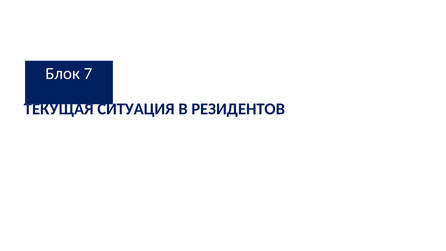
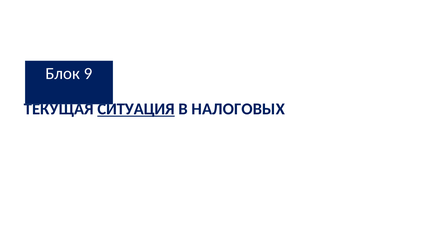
7: 7 -> 9 (88, 74)
СИТУАЦИЯ underline: none -> present (136, 109)
РЕЗИДЕНТОВ: РЕЗИДЕНТОВ -> НАЛОГОВЫХ (238, 109)
